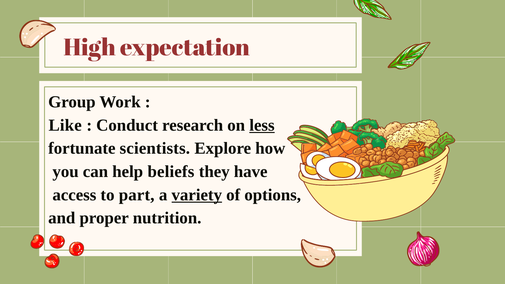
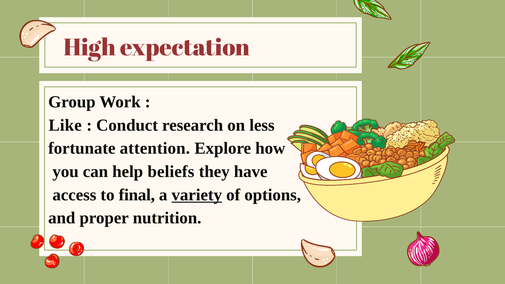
less underline: present -> none (262, 125)
scientists: scientists -> attention (155, 148)
part: part -> final (137, 195)
